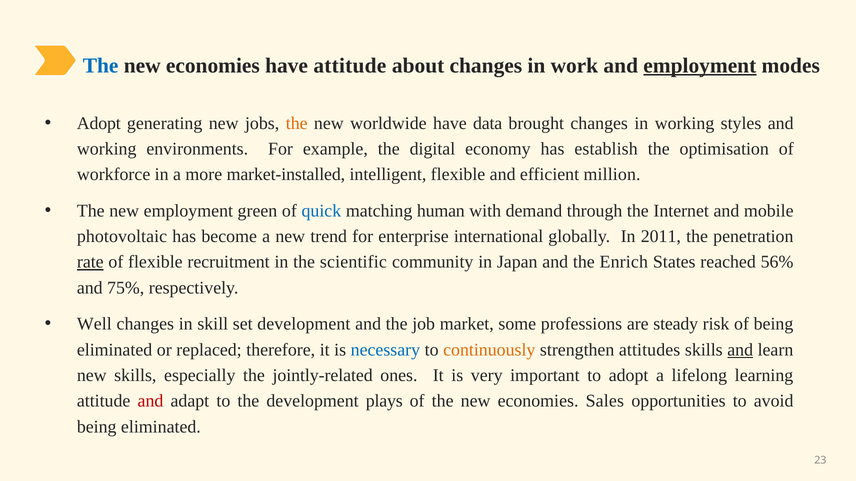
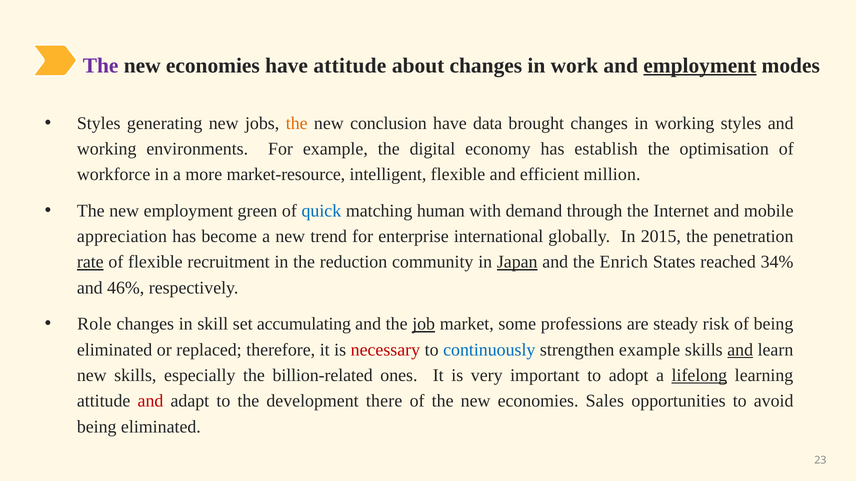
The colour: blue -> purple (101, 66)
Adopt: Adopt -> Styles (99, 123)
worldwide: worldwide -> conclusion (388, 123)
market-installed: market-installed -> market-resource (286, 175)
photovoltaic: photovoltaic -> appreciation (122, 237)
2011: 2011 -> 2015 (661, 237)
scientific: scientific -> reduction (354, 262)
Japan underline: none -> present (517, 262)
56%: 56% -> 34% (777, 262)
75%: 75% -> 46% (126, 288)
Well: Well -> Role (94, 324)
set development: development -> accumulating (304, 324)
job underline: none -> present (424, 324)
necessary colour: blue -> red (385, 350)
continuously colour: orange -> blue (489, 350)
strengthen attitudes: attitudes -> example (650, 350)
jointly-related: jointly-related -> billion-related (323, 376)
lifelong underline: none -> present (699, 376)
plays: plays -> there (384, 401)
